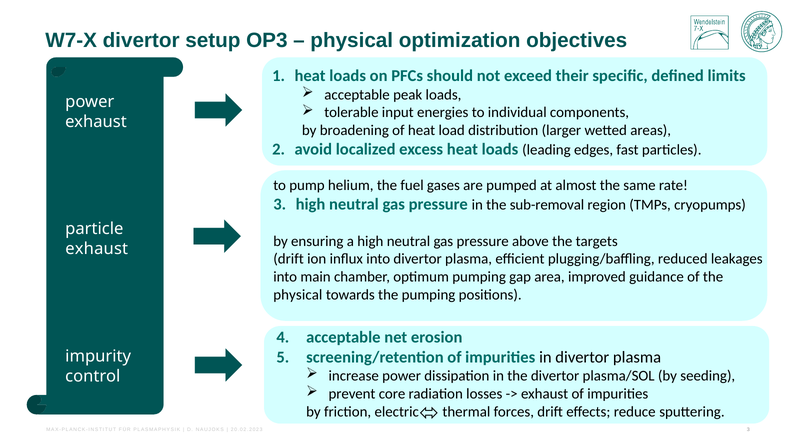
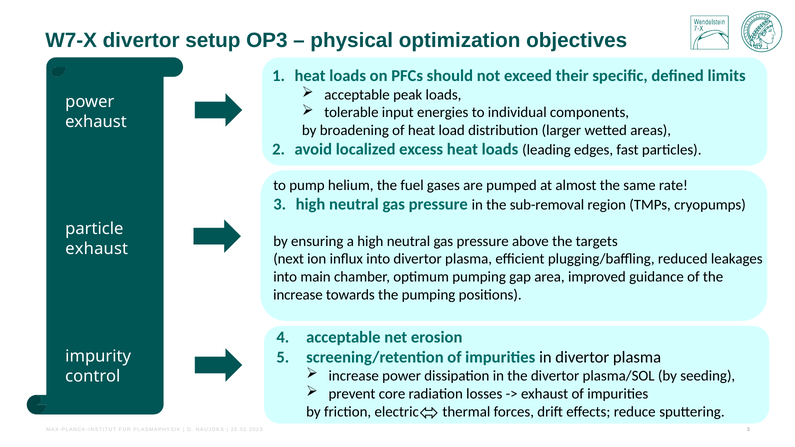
drift: drift -> next (289, 259)
physical: physical -> increase (298, 295)
